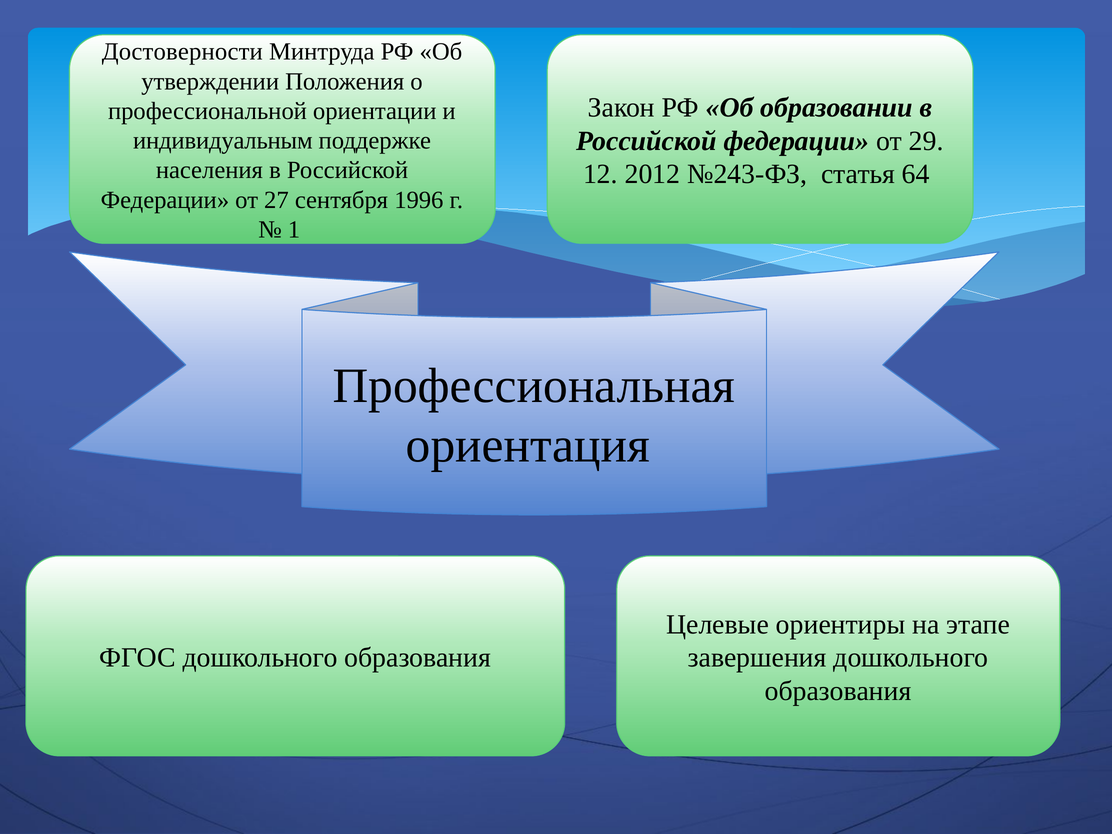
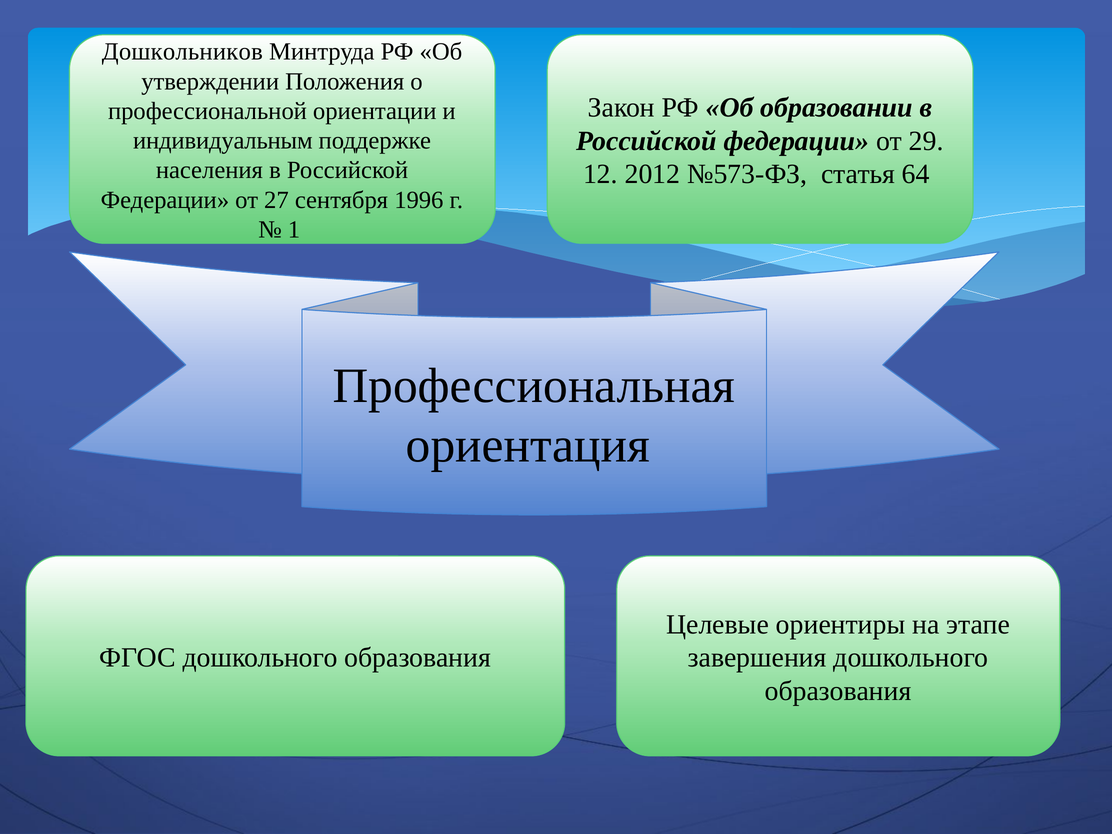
Достоверности: Достоверности -> Дошкольников (182, 52)
№243-ФЗ: №243-ФЗ -> №573-ФЗ (747, 174)
